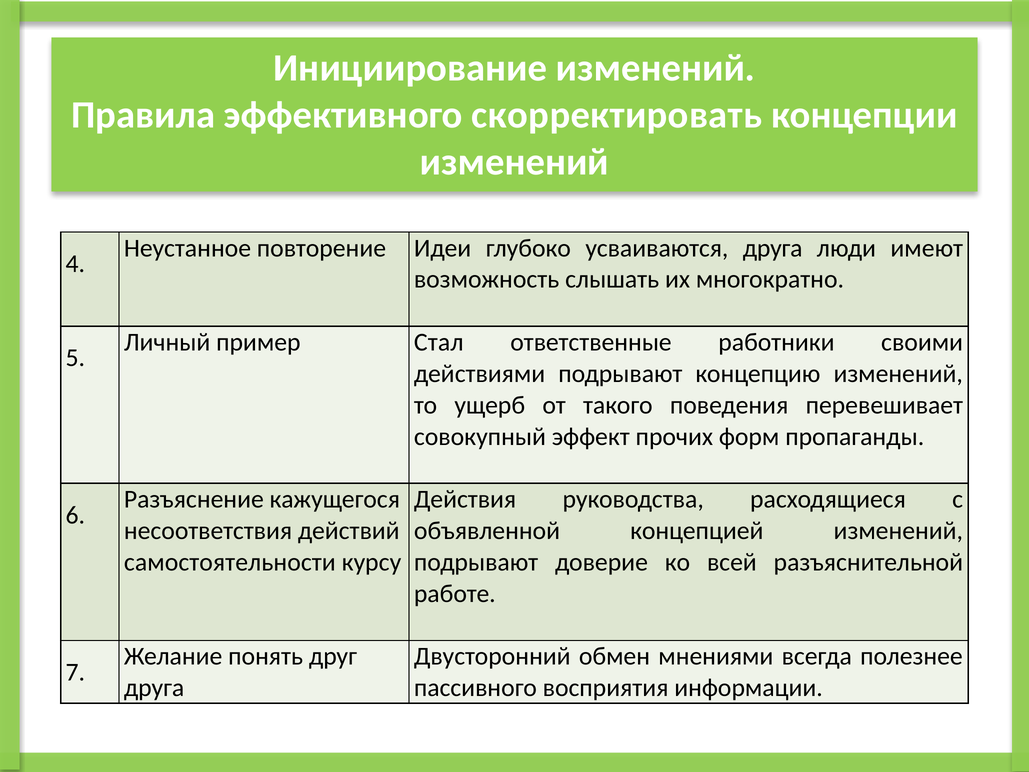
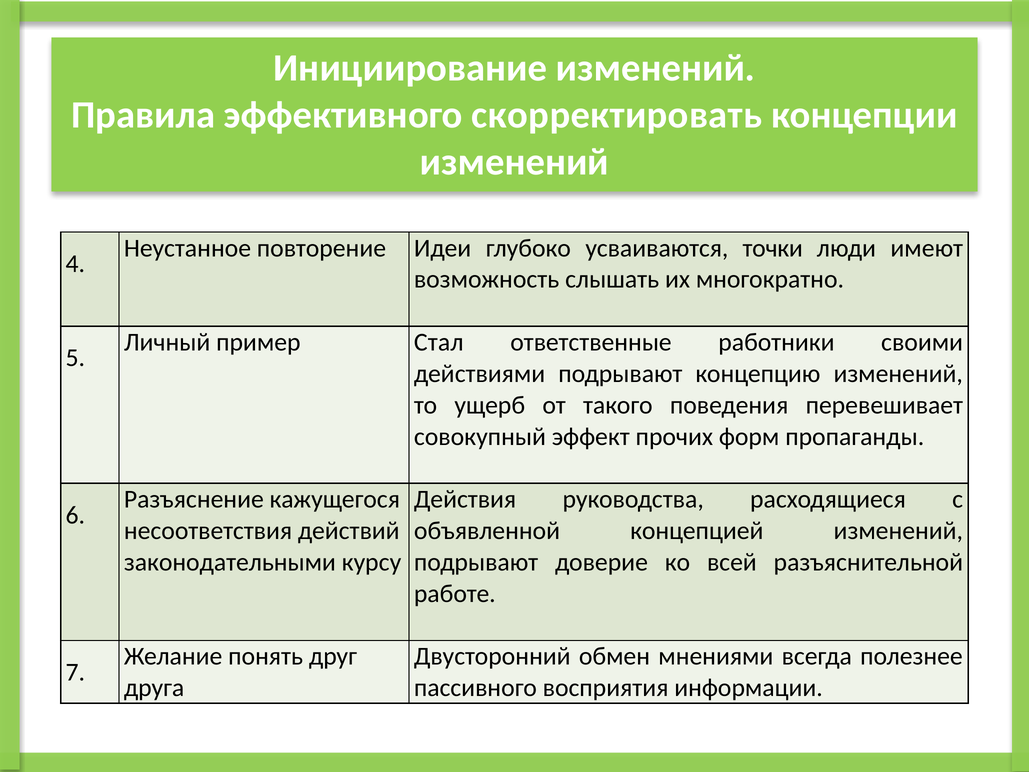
усваиваются друга: друга -> точки (773, 248)
самостоятельности: самостоятельности -> законодательными (230, 562)
